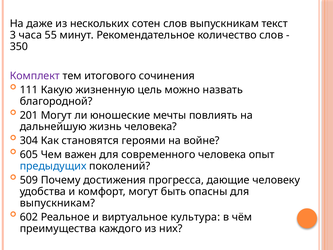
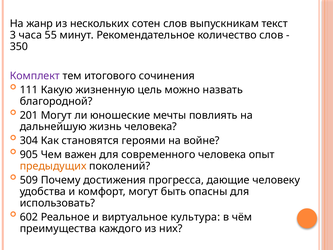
даже: даже -> жанр (40, 23)
605: 605 -> 905 (29, 155)
предыдущих colour: blue -> orange (53, 166)
выпускникам: выпускникам -> использовать (57, 203)
